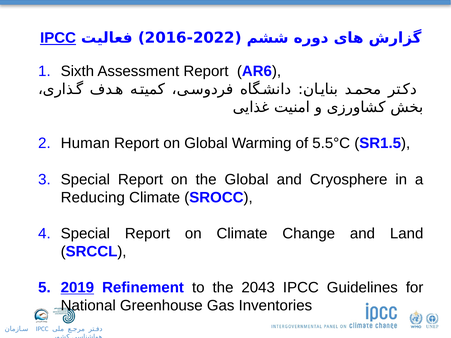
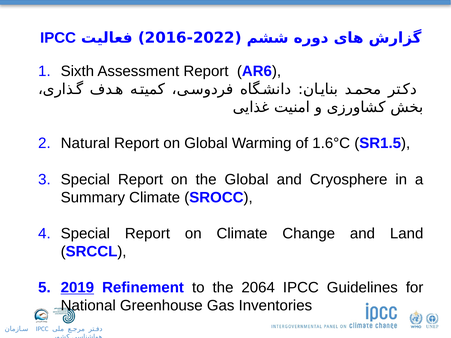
IPCC underline: present -> none (58, 38)
Human: Human -> Natural (85, 143)
5.5°C: 5.5°C -> 1.6°C (331, 143)
Reducing: Reducing -> Summary (93, 198)
2043: 2043 -> 2064 (258, 288)
